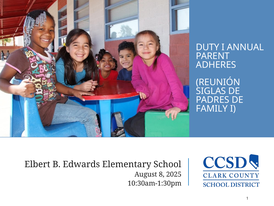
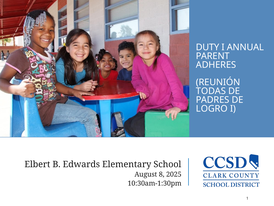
SIGLAS: SIGLAS -> TODAS (211, 91)
FAMILY: FAMILY -> LOGRO (212, 108)
